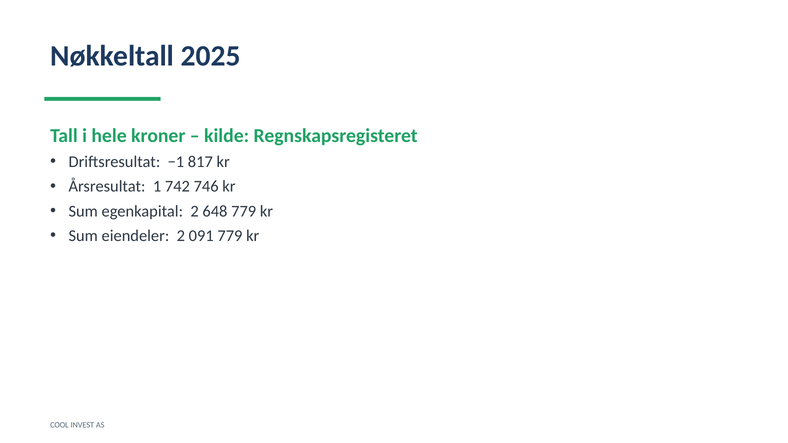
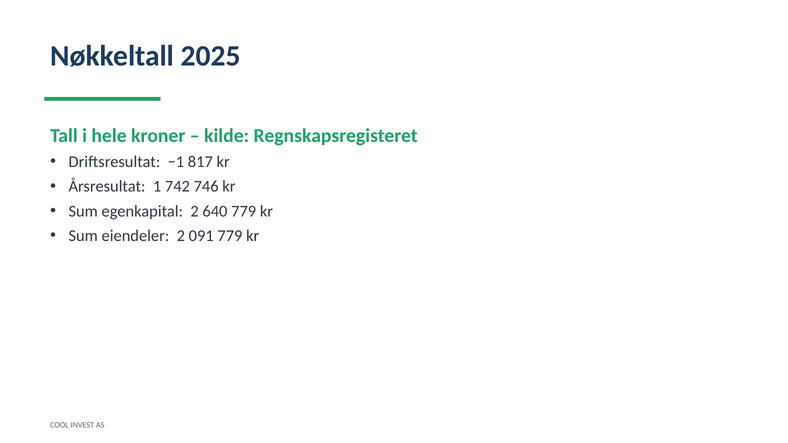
648: 648 -> 640 (215, 211)
